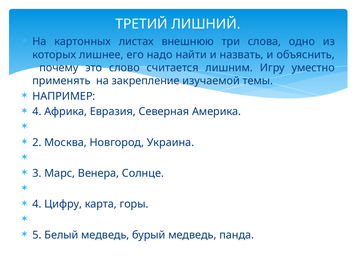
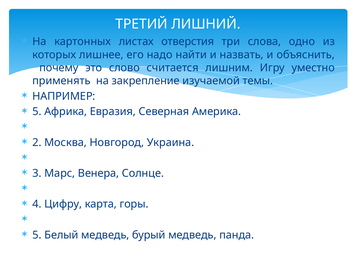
внешнюю: внешнюю -> отверстия (188, 42)
4: 4 -> 5 (37, 112)
